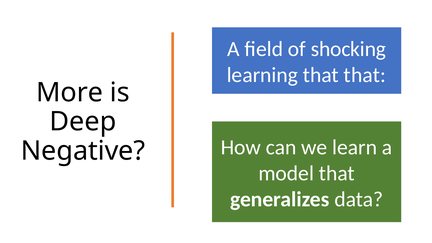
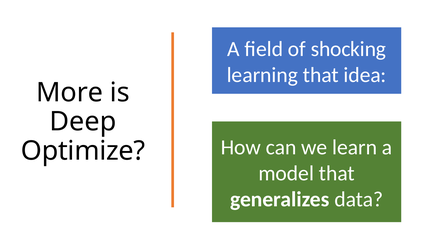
that that: that -> idea (365, 75)
Negative: Negative -> Optimize (83, 151)
